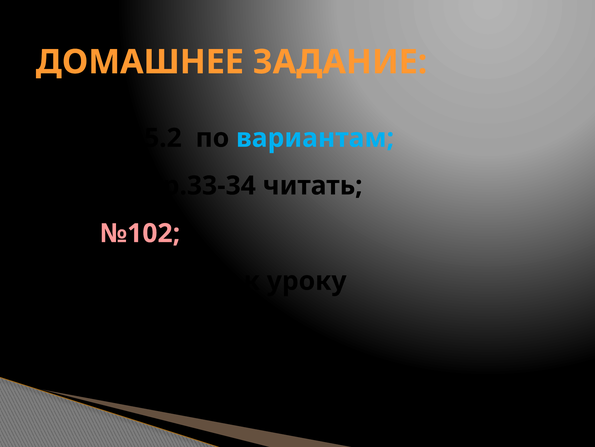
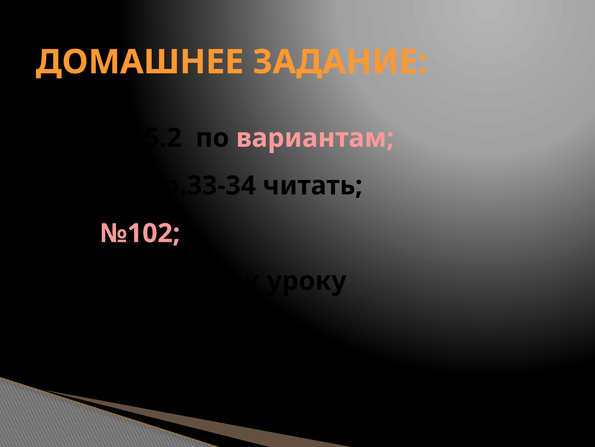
вариантам colour: light blue -> pink (315, 138)
